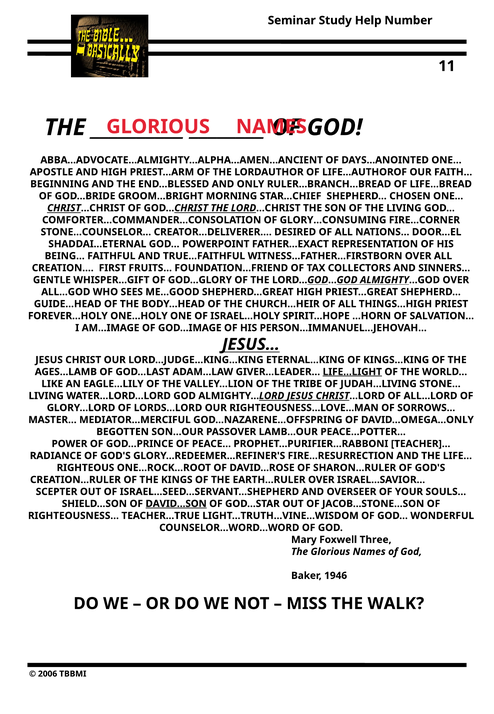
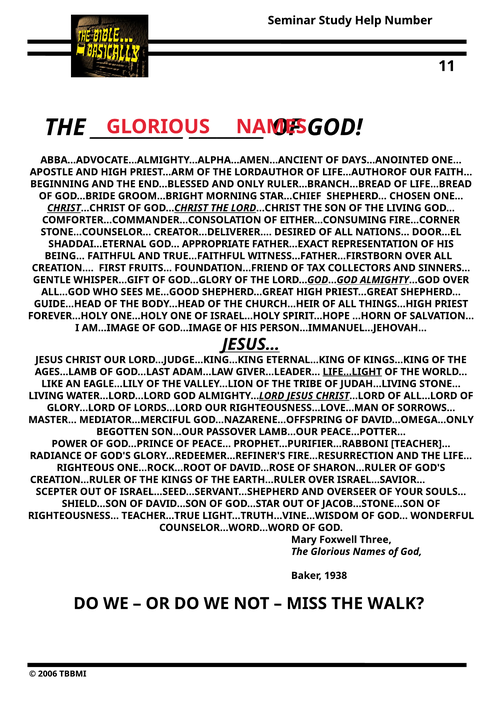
GLORY…CONSUMING: GLORY…CONSUMING -> EITHER…CONSUMING (333, 220)
POWERPOINT: POWERPOINT -> APPROPRIATE (216, 244)
DAVID…SON underline: present -> none (176, 503)
1946: 1946 -> 1938 (336, 575)
